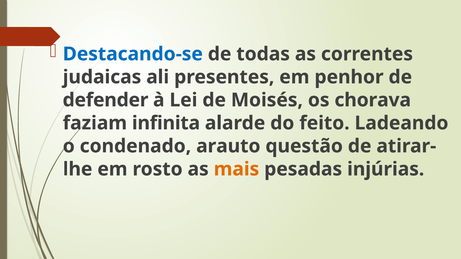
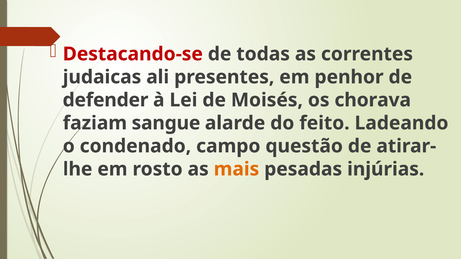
Destacando-se colour: blue -> red (133, 54)
infinita: infinita -> sangue (166, 123)
arauto: arauto -> campo (228, 146)
